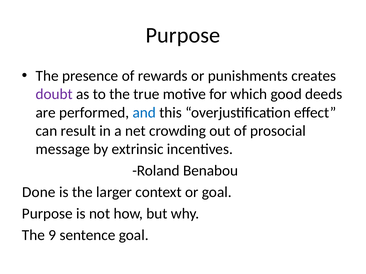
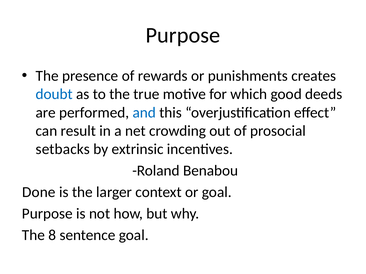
doubt colour: purple -> blue (54, 94)
message: message -> setbacks (63, 149)
9: 9 -> 8 (52, 236)
